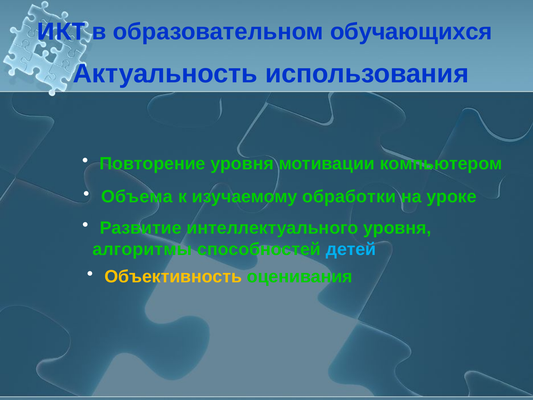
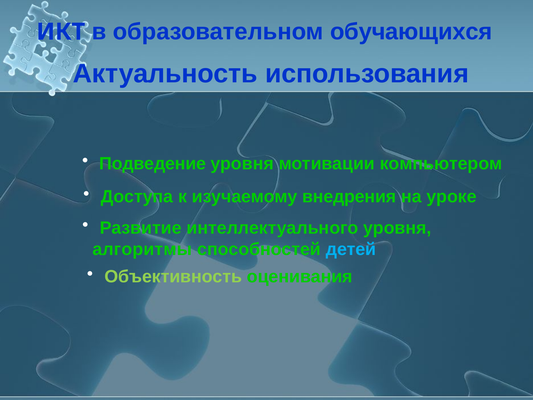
Повторение: Повторение -> Подведение (153, 163)
Объема: Объема -> Доступа (137, 197)
обработки: обработки -> внедрения (349, 197)
Объективность colour: yellow -> light green (173, 277)
